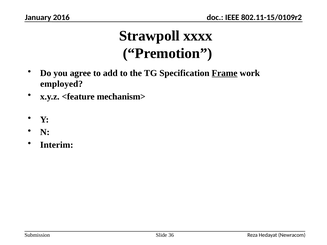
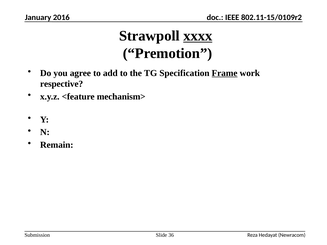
xxxx underline: none -> present (198, 36)
employed: employed -> respective (62, 84)
Interim: Interim -> Remain (57, 145)
